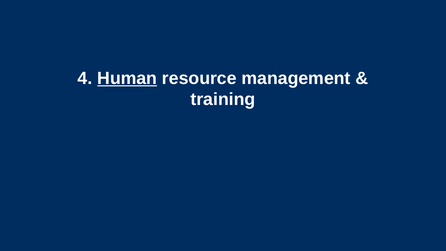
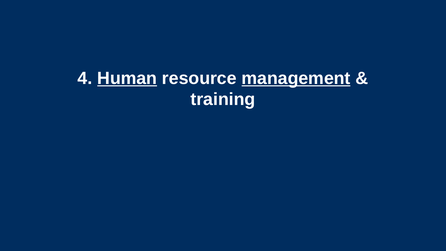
management underline: none -> present (296, 78)
